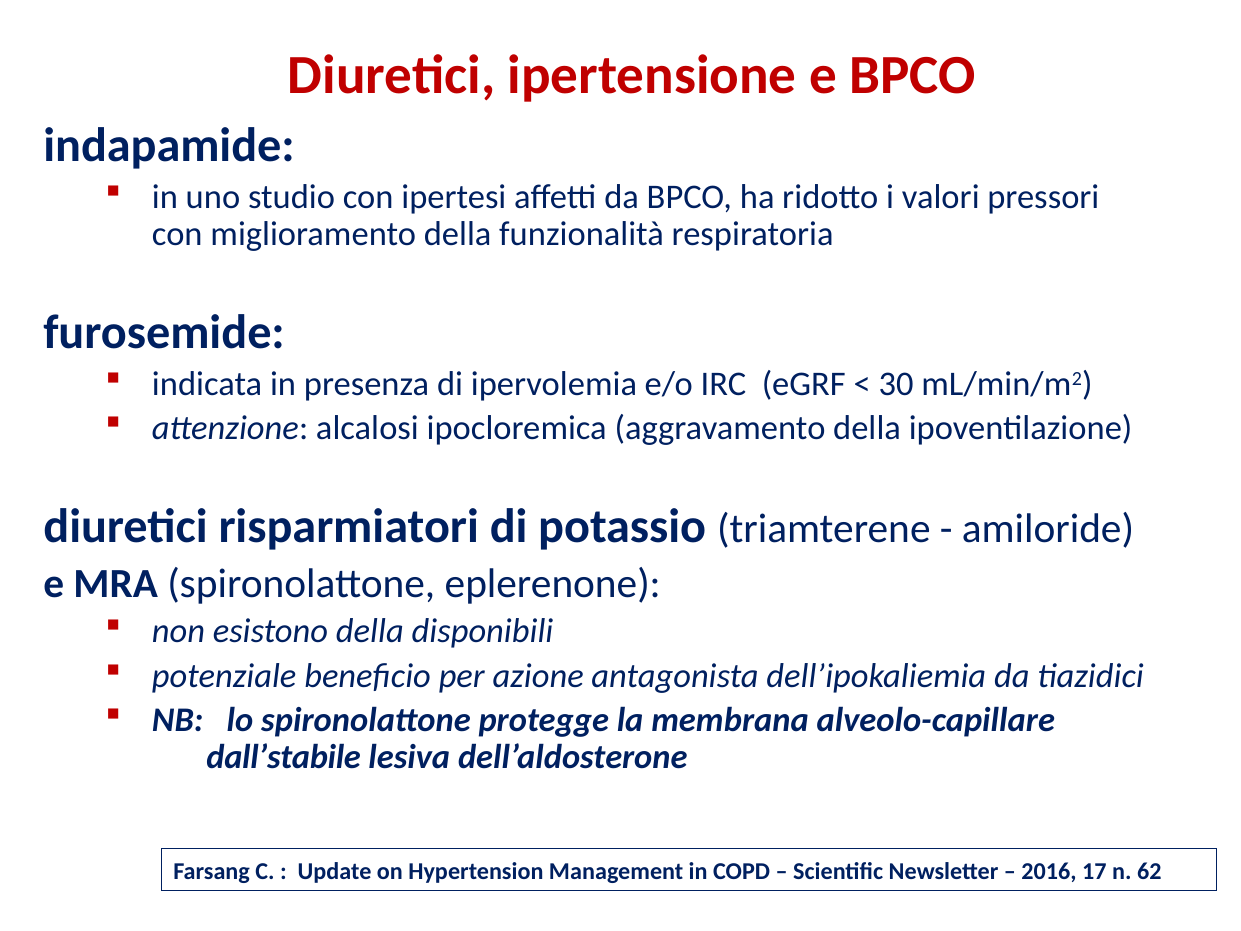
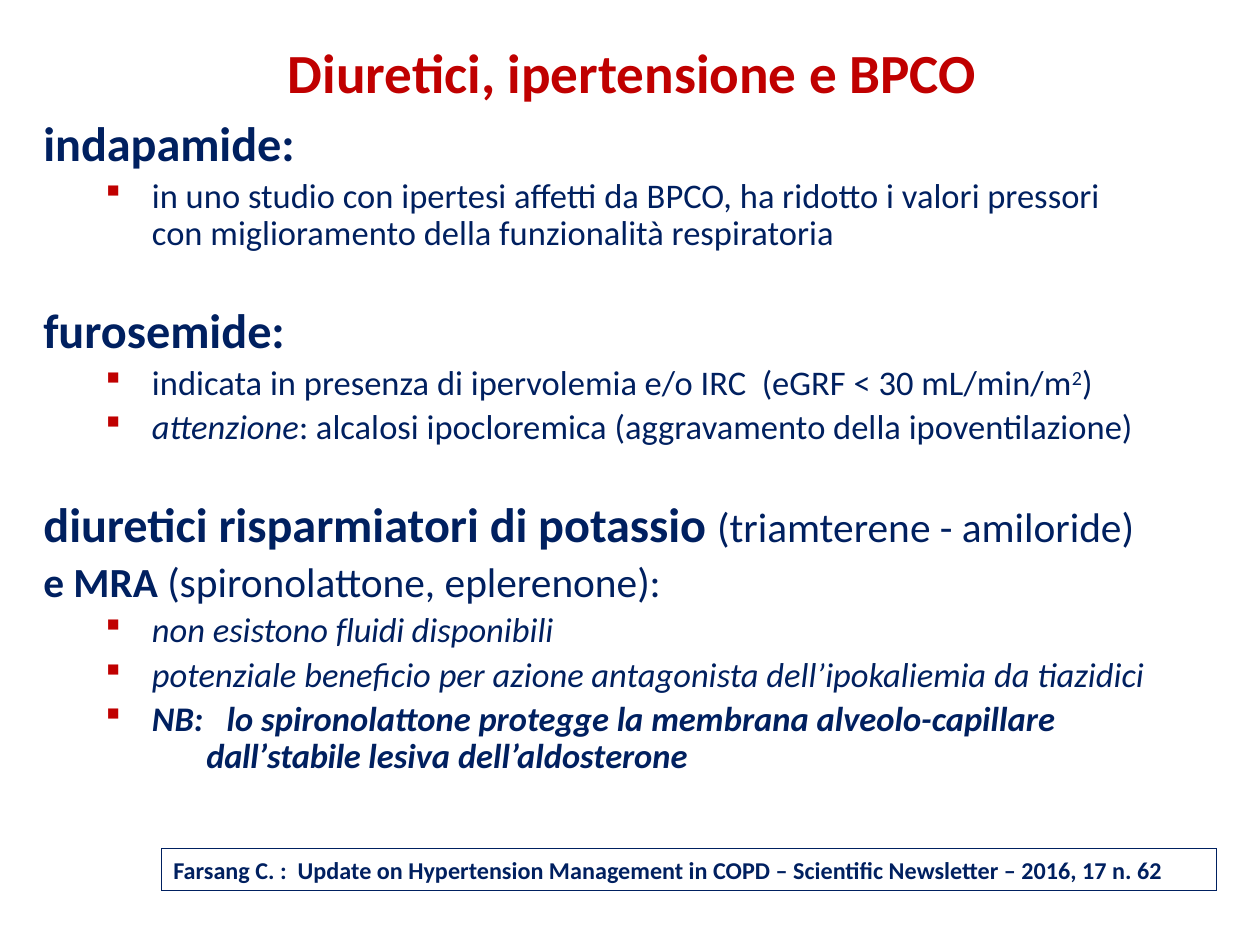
esistono della: della -> fluidi (370, 631)
